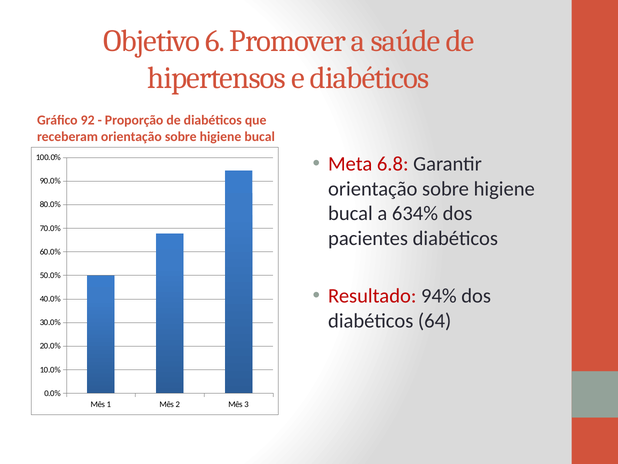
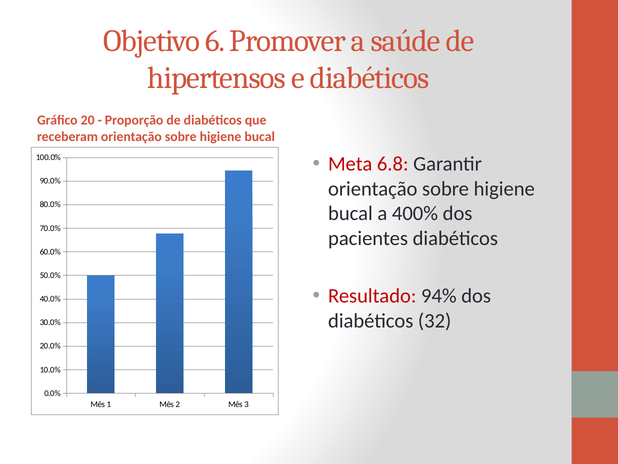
92: 92 -> 20 (88, 120)
634%: 634% -> 400% (415, 213)
64: 64 -> 32 (435, 320)
